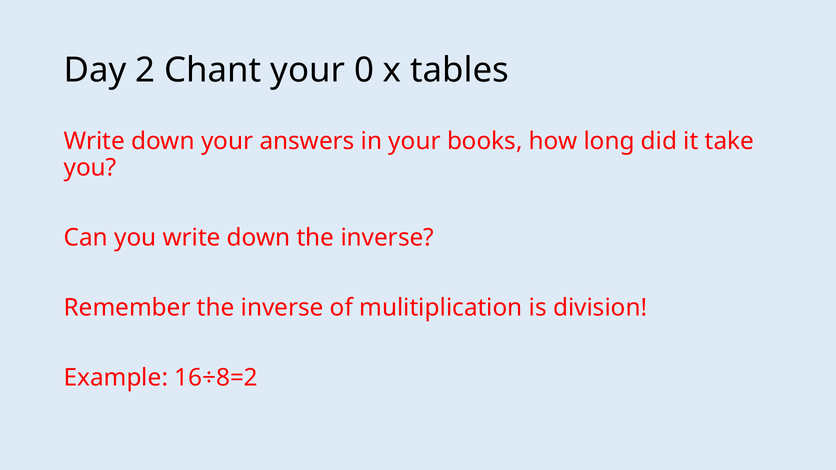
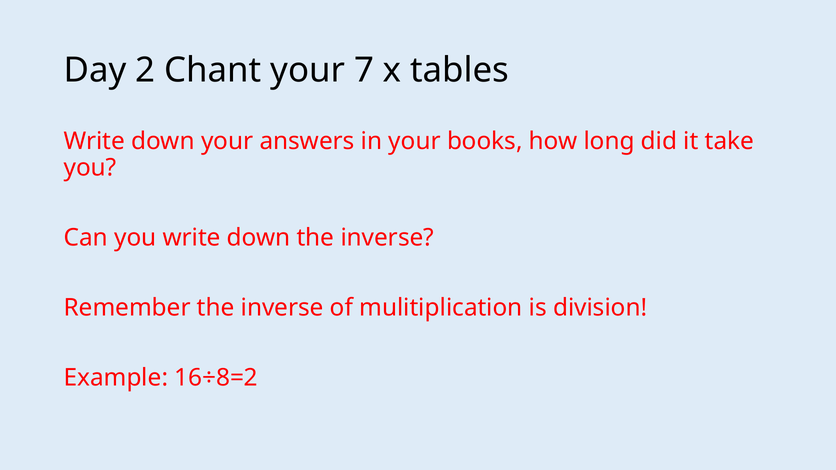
0: 0 -> 7 (364, 70)
